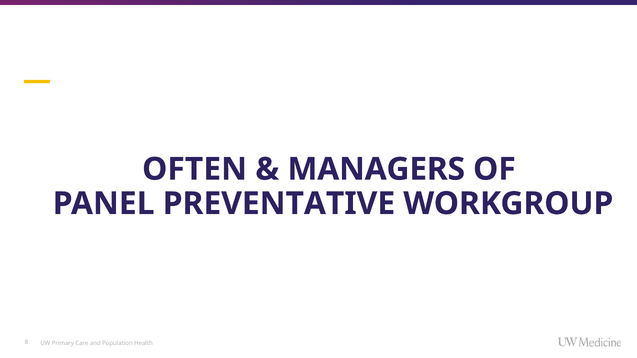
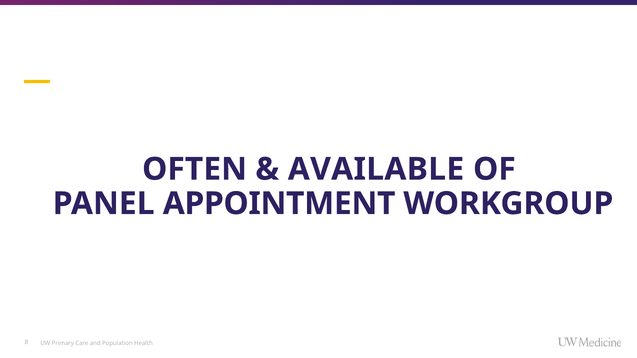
MANAGERS: MANAGERS -> AVAILABLE (376, 169)
PREVENTATIVE: PREVENTATIVE -> APPOINTMENT (279, 204)
